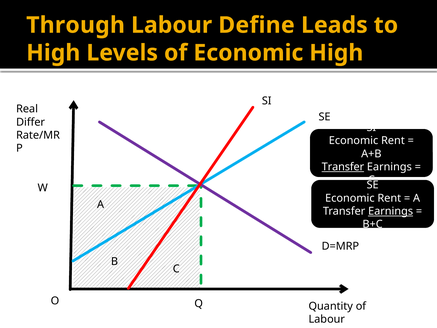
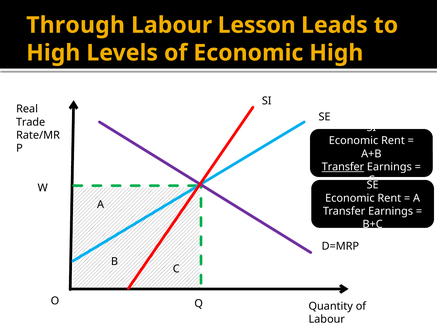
Define: Define -> Lesson (257, 25)
Differ: Differ -> Trade (31, 122)
Earnings underline: present -> none (391, 211)
